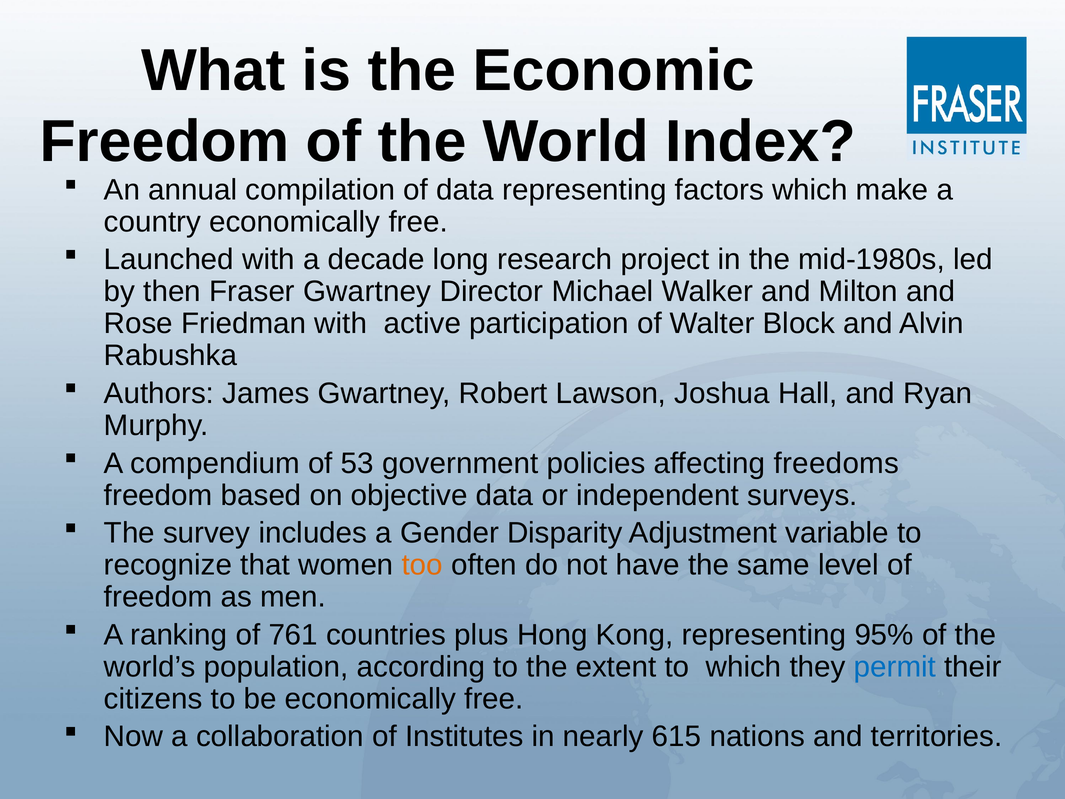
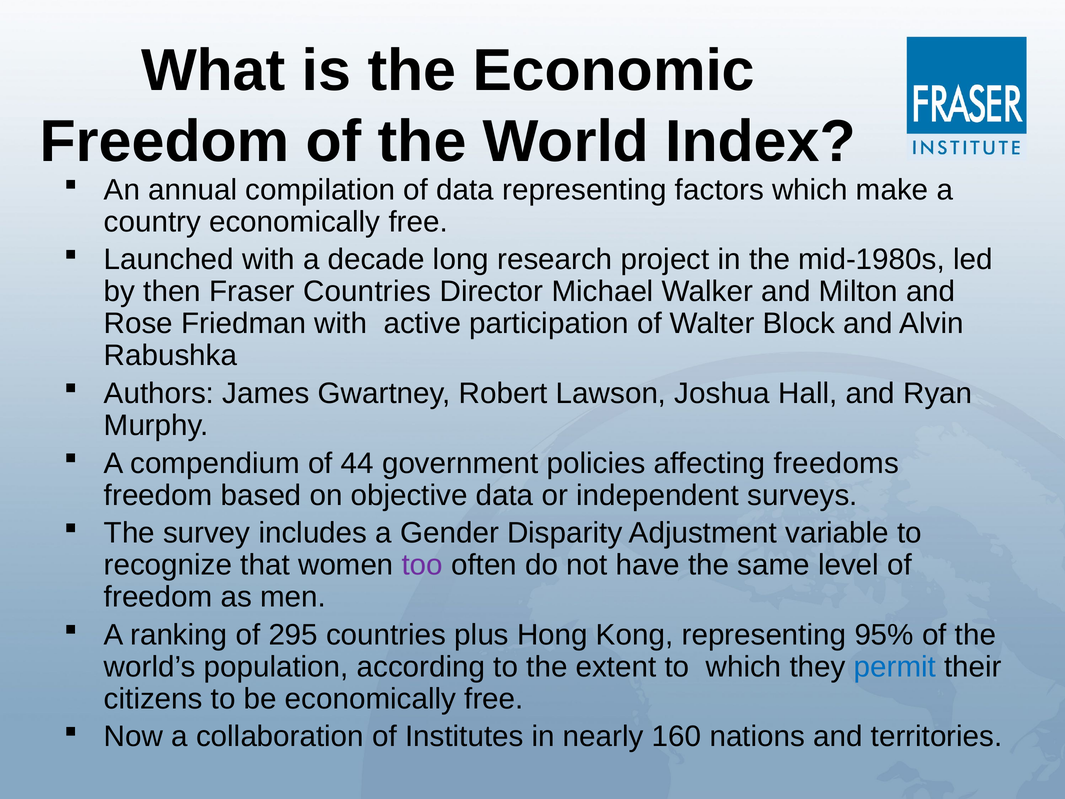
Fraser Gwartney: Gwartney -> Countries (367, 292)
53: 53 -> 44 (357, 463)
too colour: orange -> purple (422, 565)
761: 761 -> 295 (293, 635)
615: 615 -> 160 (677, 736)
